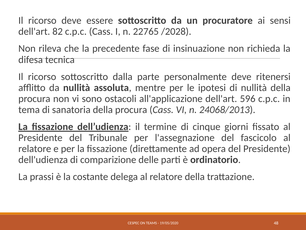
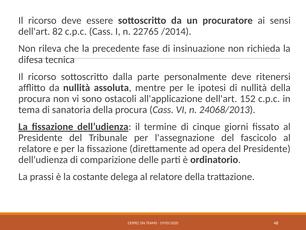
/2028: /2028 -> /2014 (176, 32)
596: 596 -> 152 (248, 98)
